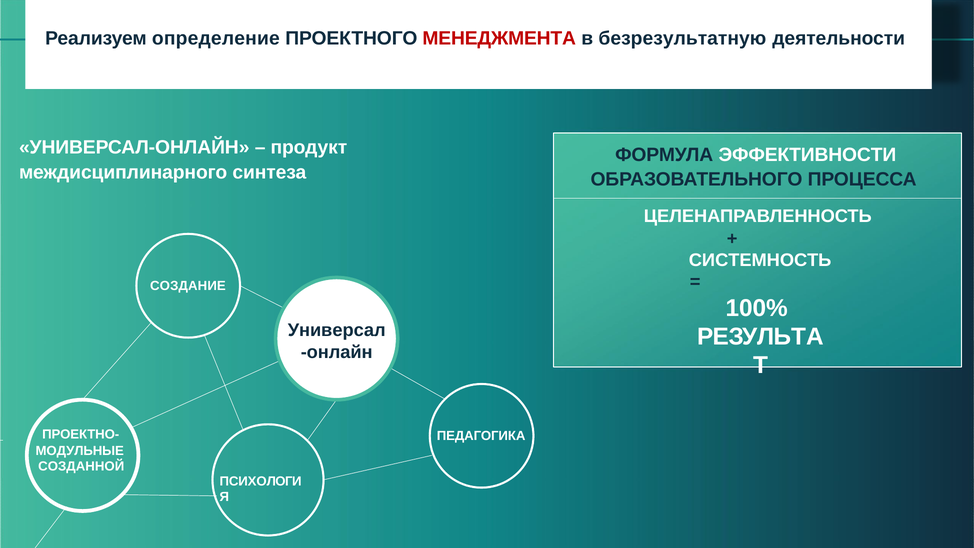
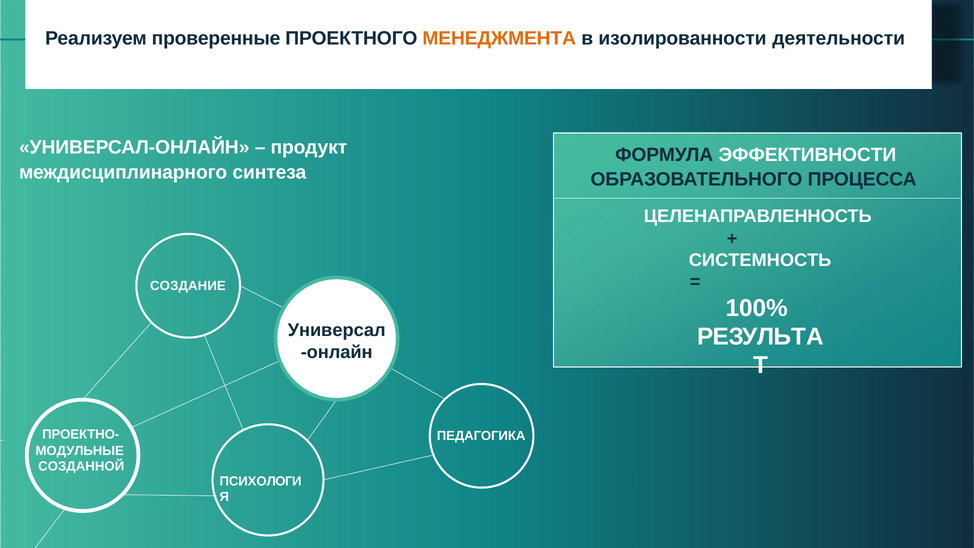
определение: определение -> проверенные (216, 39)
МЕНЕДЖМЕНТА colour: red -> orange (499, 39)
безрезультатную: безрезультатную -> изолированности (682, 39)
